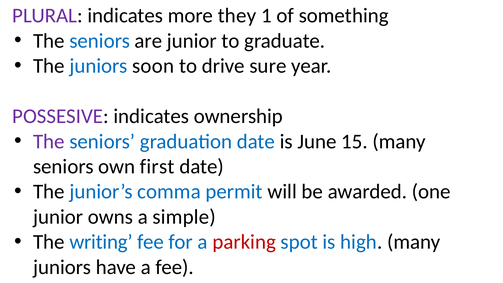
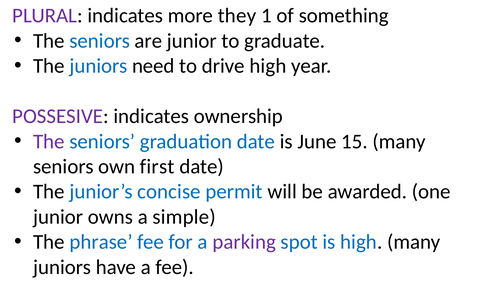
soon: soon -> need (153, 66)
drive sure: sure -> high (268, 66)
comma: comma -> concise (169, 192)
writing: writing -> phrase (101, 242)
parking colour: red -> purple (244, 242)
